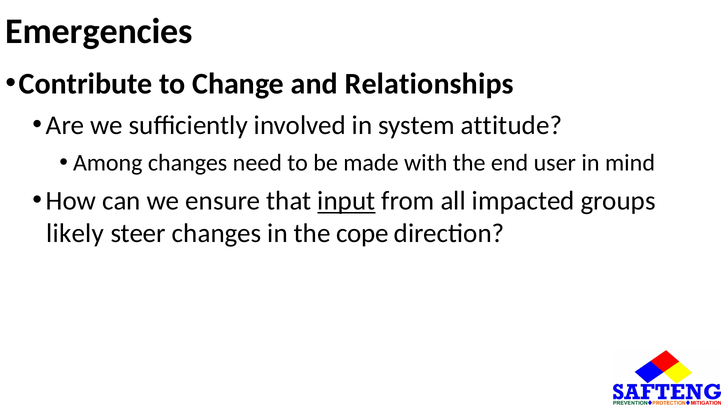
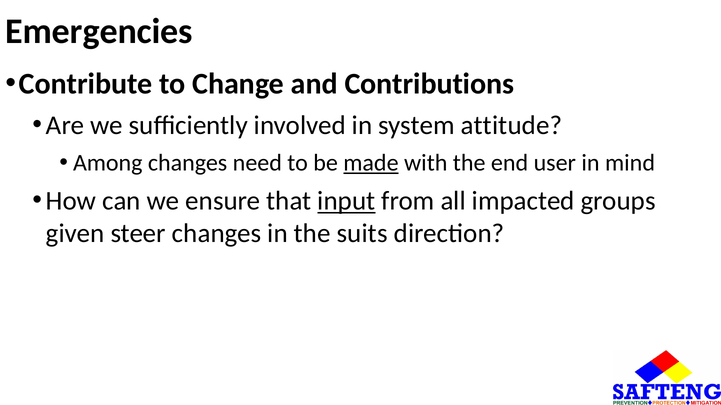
Relationships: Relationships -> Contributions (429, 84)
made underline: none -> present (371, 163)
likely: likely -> given (75, 234)
cope: cope -> suits (362, 234)
